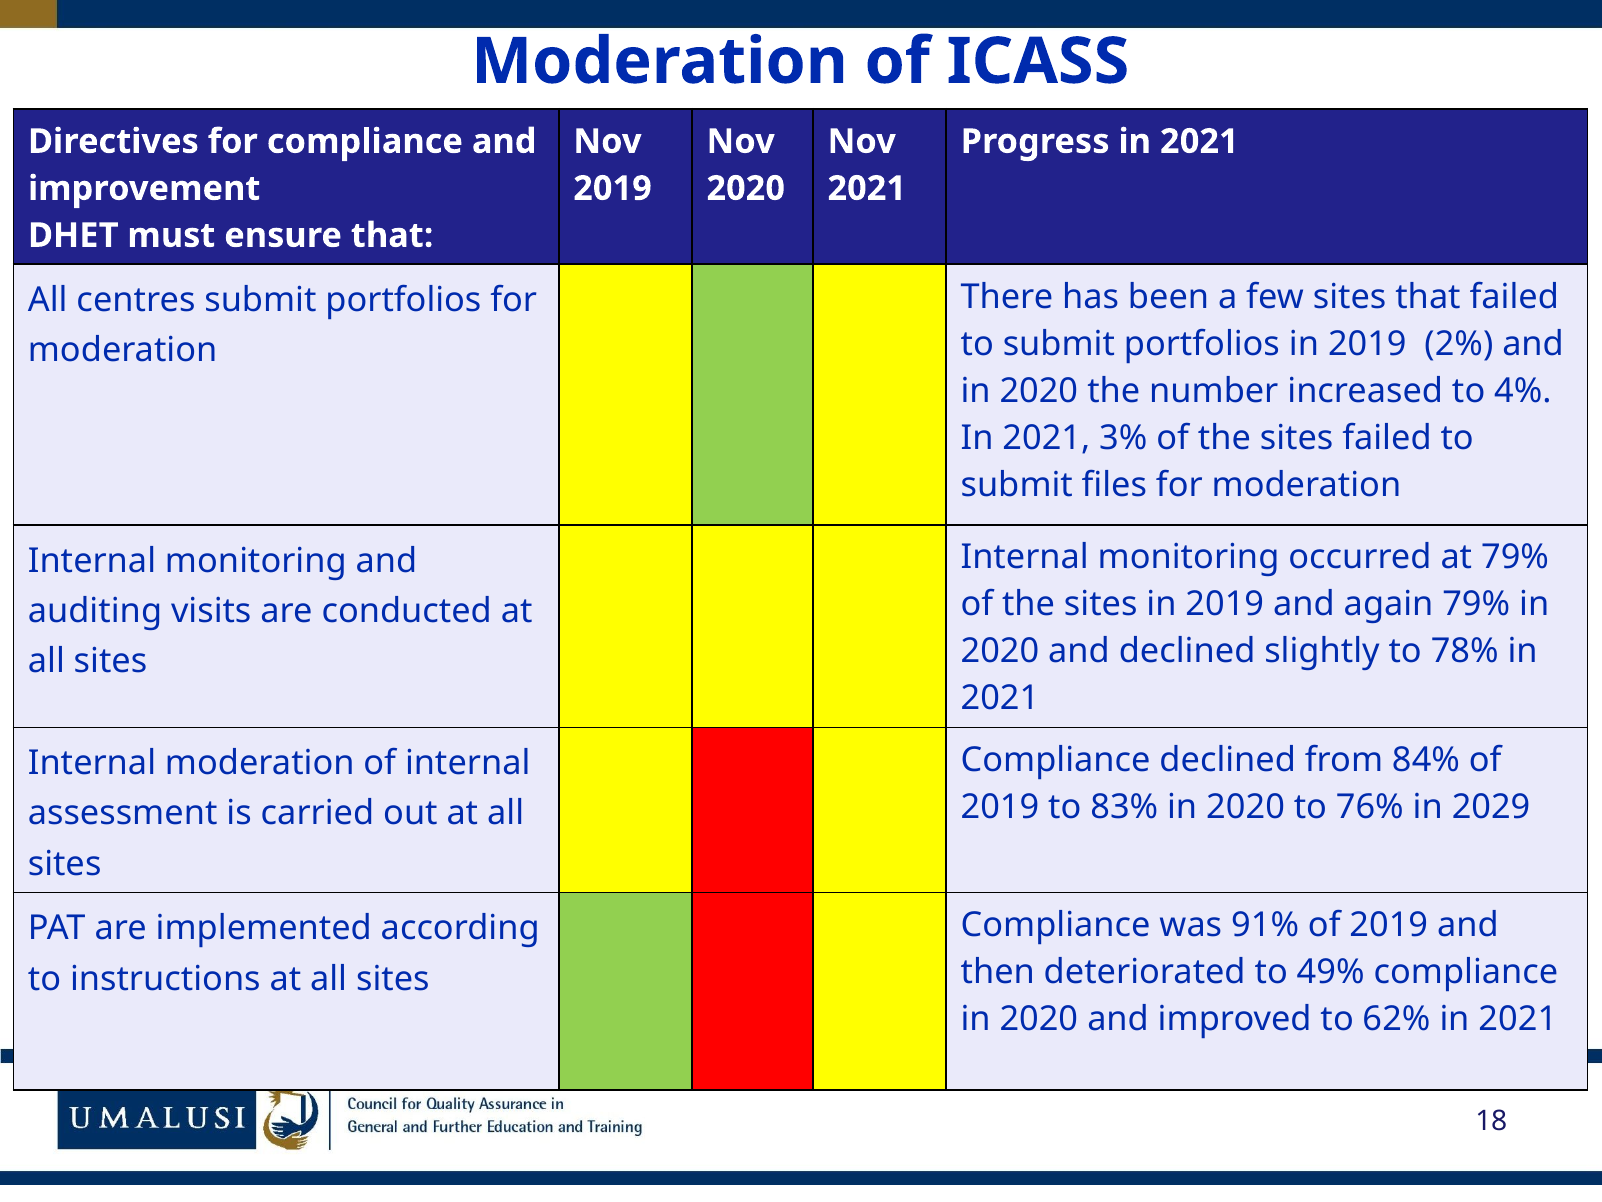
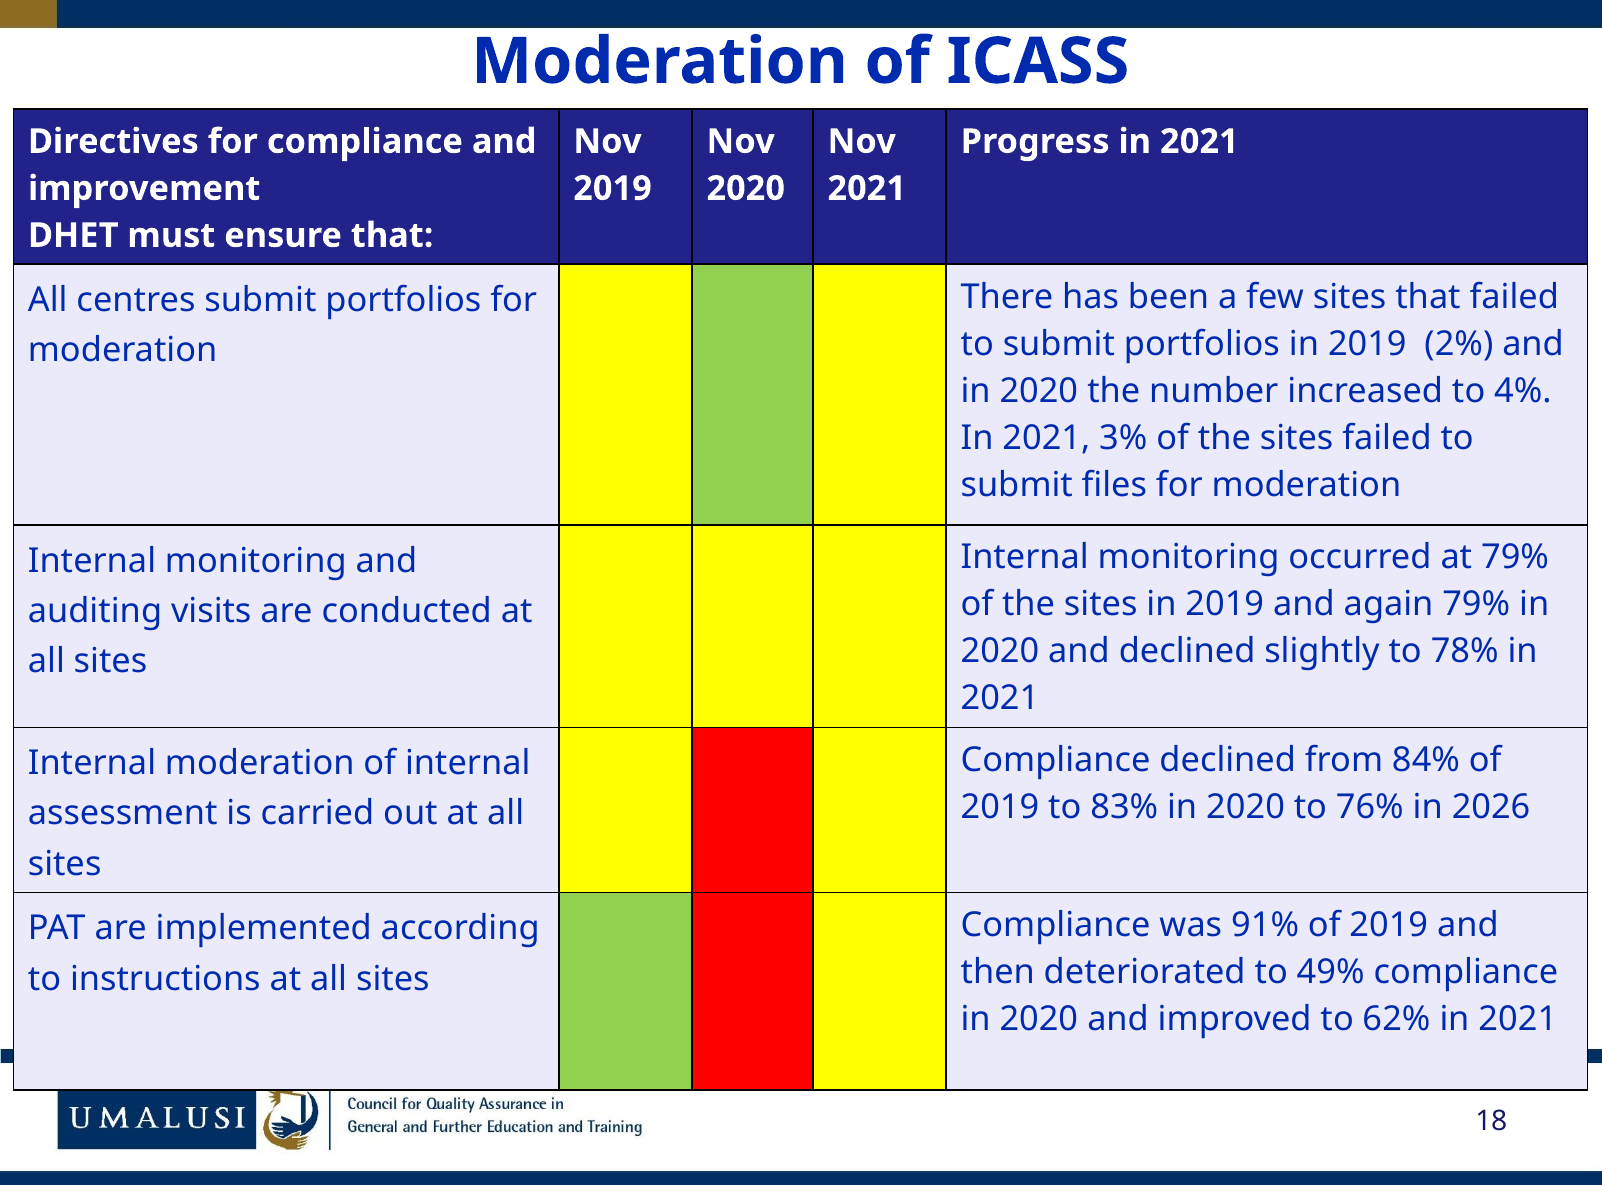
2029: 2029 -> 2026 (1491, 807)
